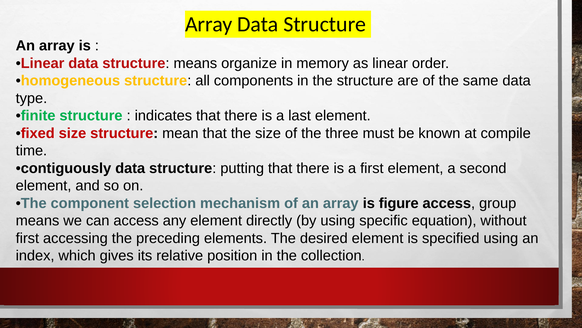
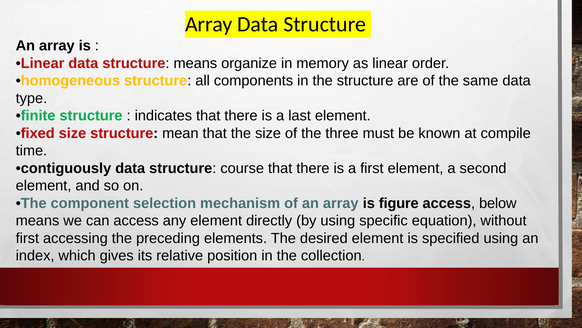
putting: putting -> course (242, 168)
group: group -> below (498, 203)
